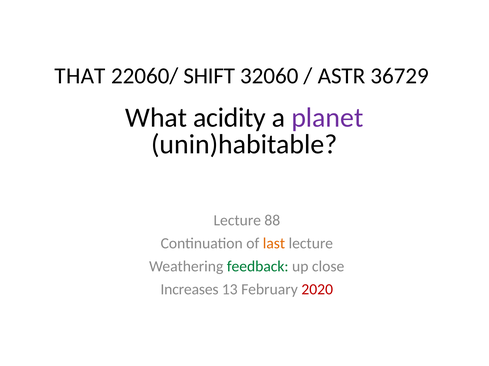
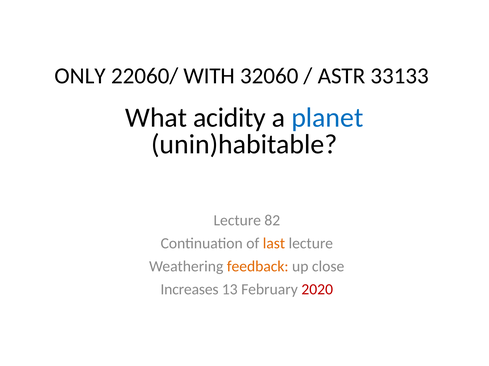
THAT: THAT -> ONLY (80, 76)
SHIFT: SHIFT -> WITH (209, 76)
36729: 36729 -> 33133 (400, 76)
planet colour: purple -> blue (327, 118)
88: 88 -> 82 (272, 221)
feedback colour: green -> orange (258, 267)
